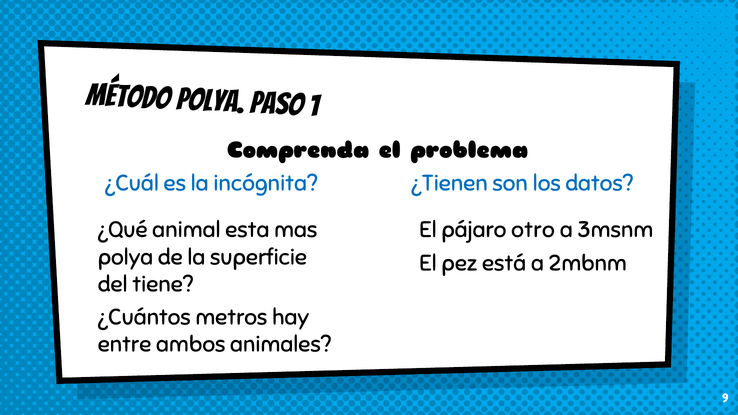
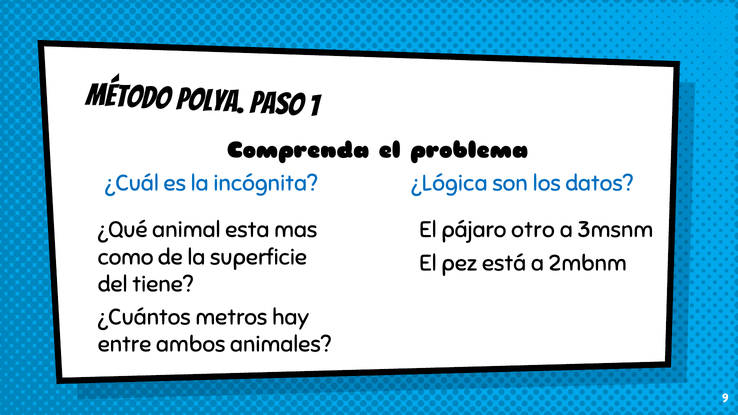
¿Tienen: ¿Tienen -> ¿Lógica (449, 183)
polya: polya -> como (126, 257)
